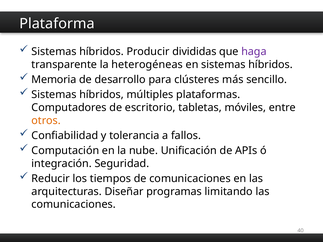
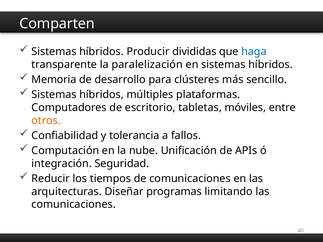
Plataforma: Plataforma -> Comparten (57, 24)
haga colour: purple -> blue (254, 52)
heterogéneas: heterogéneas -> paralelización (147, 65)
